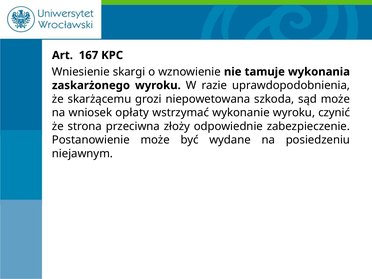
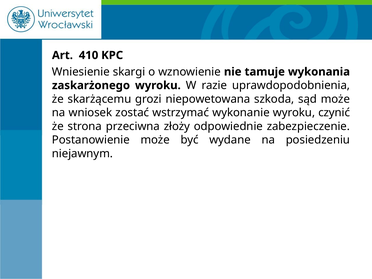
167: 167 -> 410 (89, 55)
opłaty: opłaty -> zostać (132, 113)
